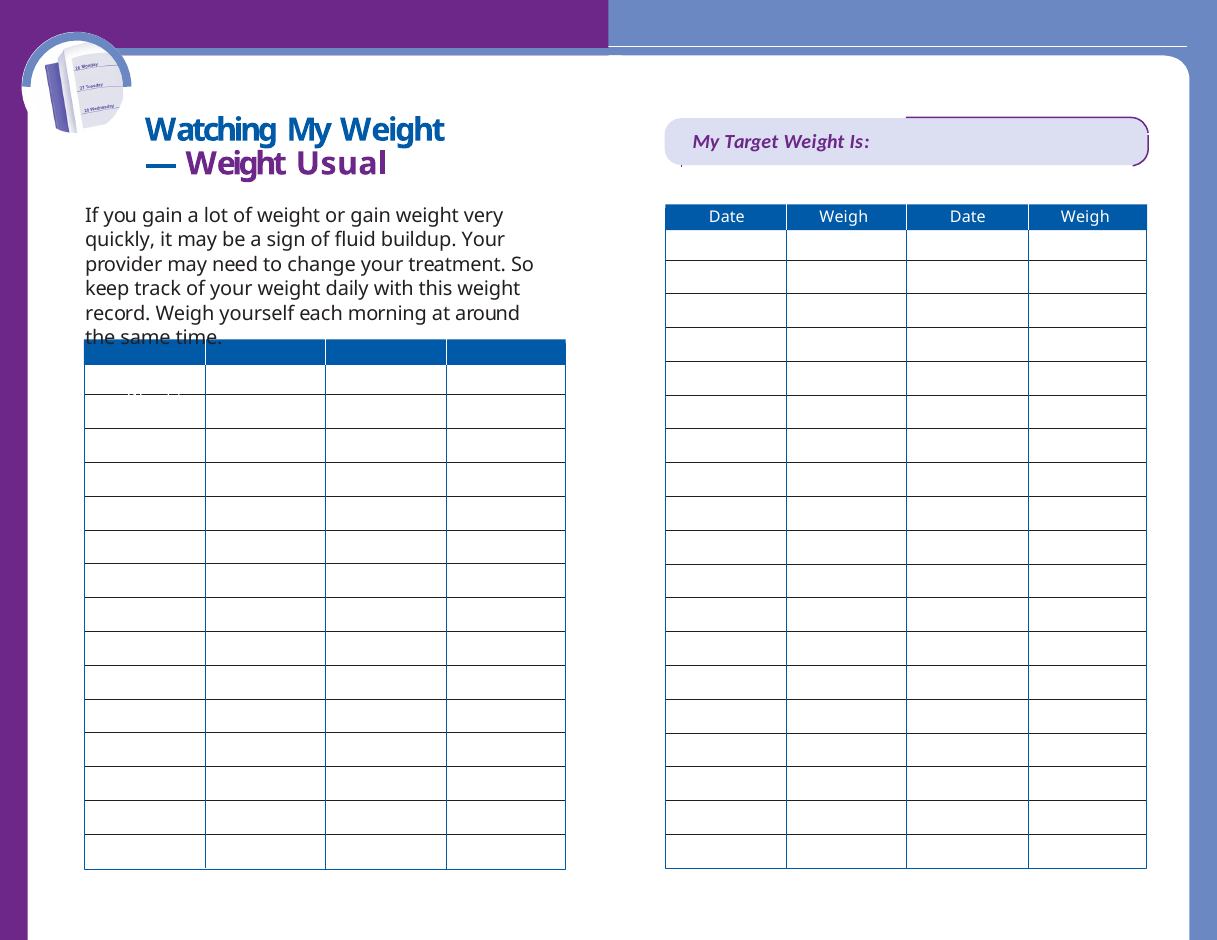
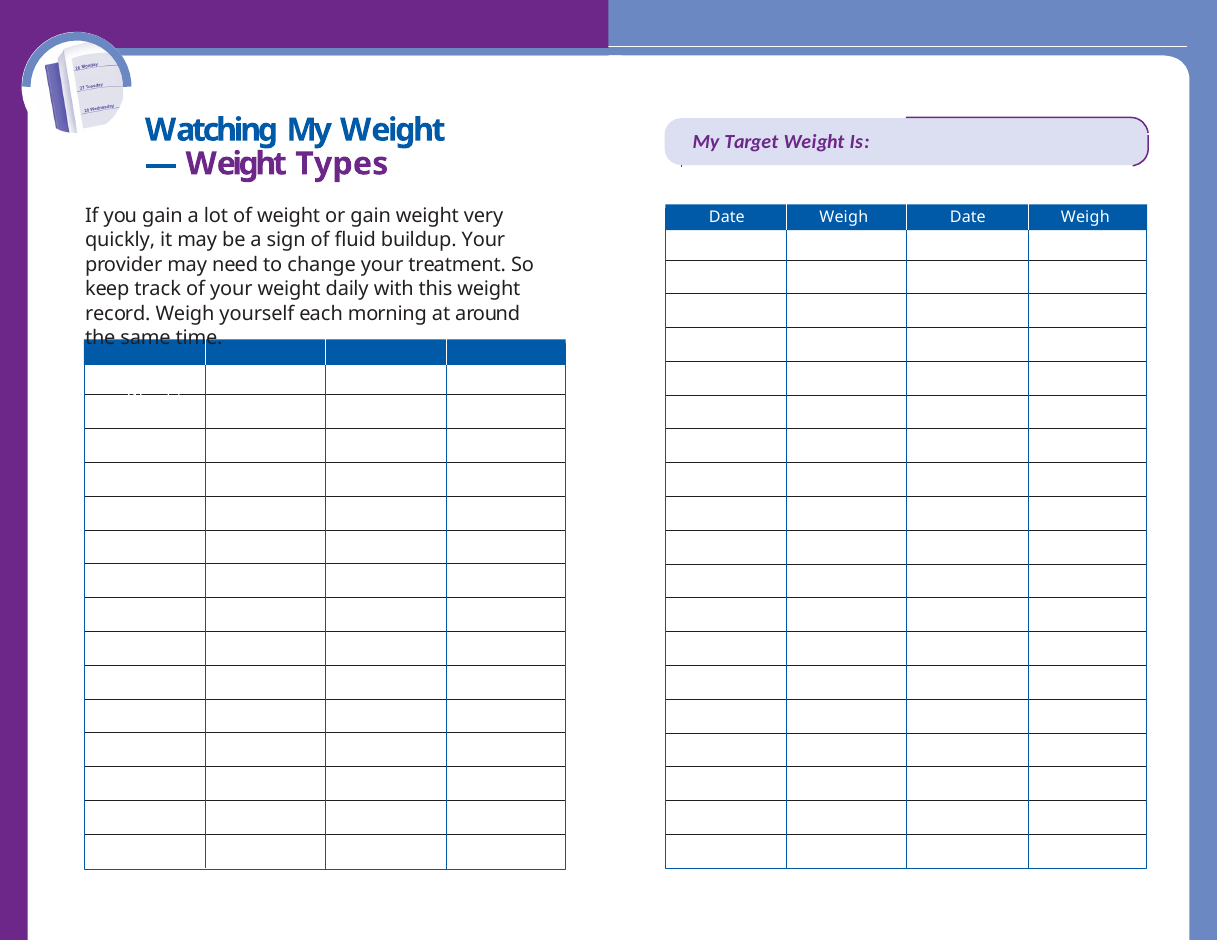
Usual: Usual -> Types (342, 164)
